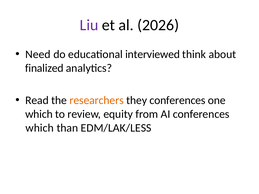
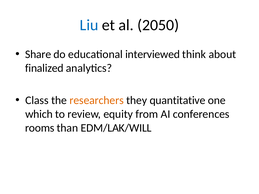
Liu colour: purple -> blue (89, 25)
2026: 2026 -> 2050 (158, 25)
Need: Need -> Share (38, 54)
Read: Read -> Class (37, 100)
they conferences: conferences -> quantitative (178, 100)
which: which -> rooms (40, 128)
EDM/LAK/LESS: EDM/LAK/LESS -> EDM/LAK/WILL (116, 128)
